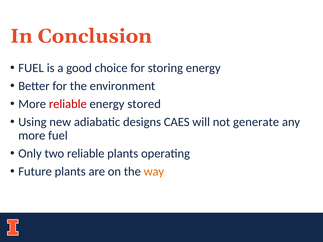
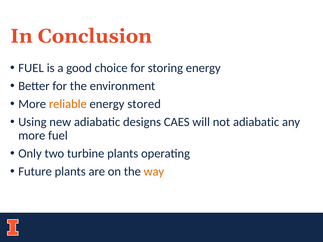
reliable colour: red -> orange (68, 104)
not generate: generate -> adiabatic (256, 122)
two reliable: reliable -> turbine (86, 154)
